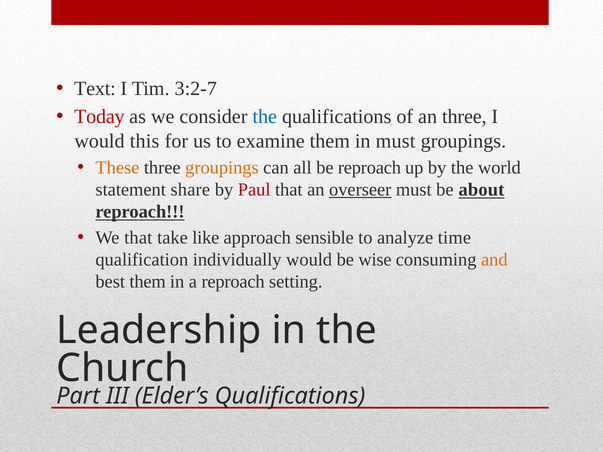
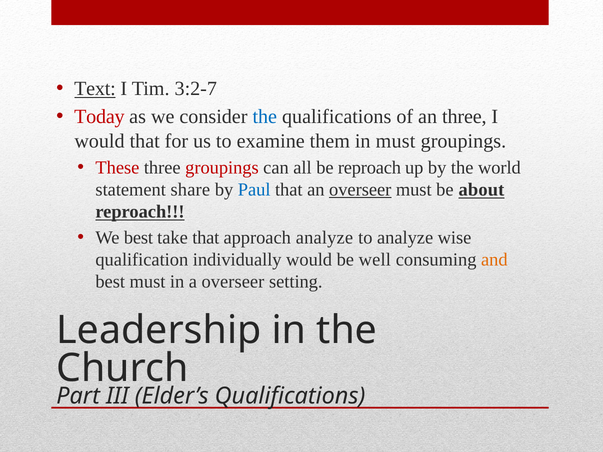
Text underline: none -> present (95, 89)
would this: this -> that (145, 141)
These colour: orange -> red (117, 168)
groupings colour: orange -> red (222, 168)
Paul colour: red -> blue (254, 190)
We that: that -> best (138, 238)
take like: like -> that (206, 238)
approach sensible: sensible -> analyze (324, 238)
time: time -> wise (455, 238)
wise: wise -> well (375, 260)
best them: them -> must (148, 282)
a reproach: reproach -> overseer (233, 282)
